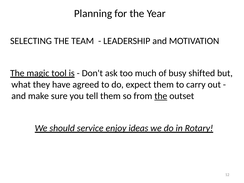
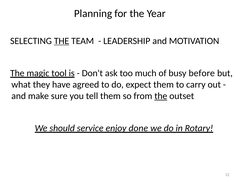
THE underline: none -> present (62, 41)
shifted: shifted -> before (202, 73)
ideas: ideas -> done (138, 128)
